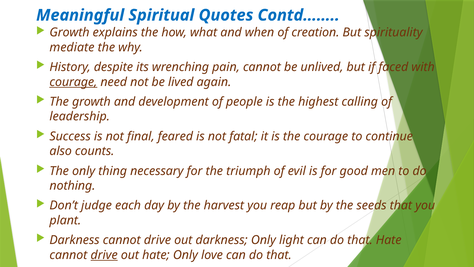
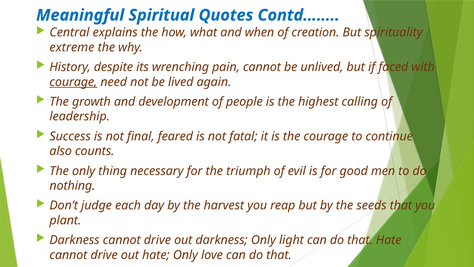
Growth: Growth -> Central (69, 32)
mediate: mediate -> extreme (72, 47)
drive underline: present -> none (104, 255)
